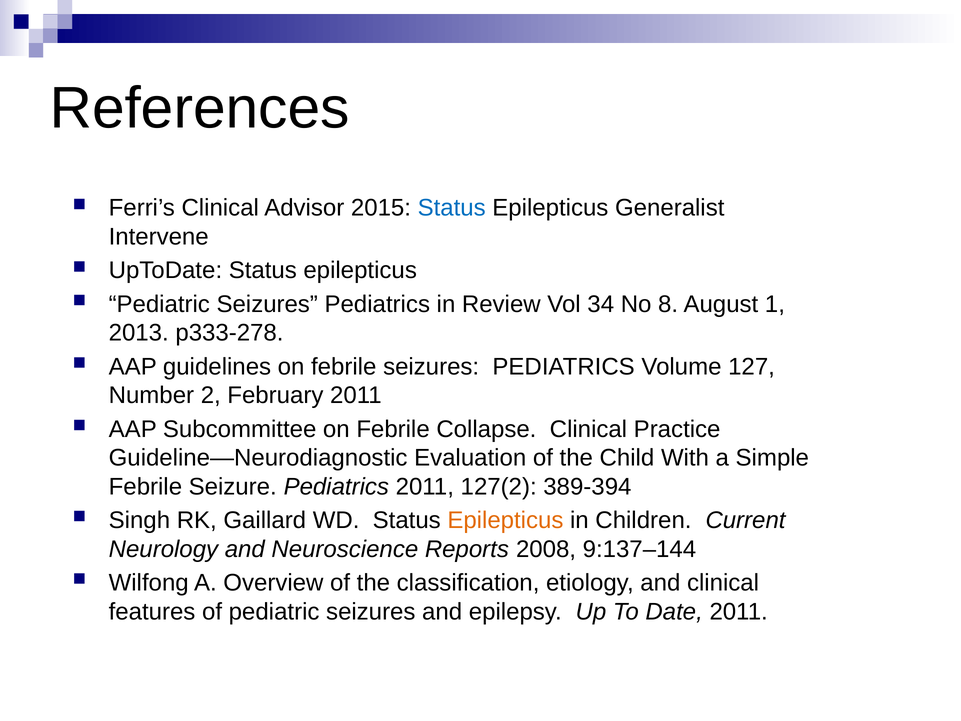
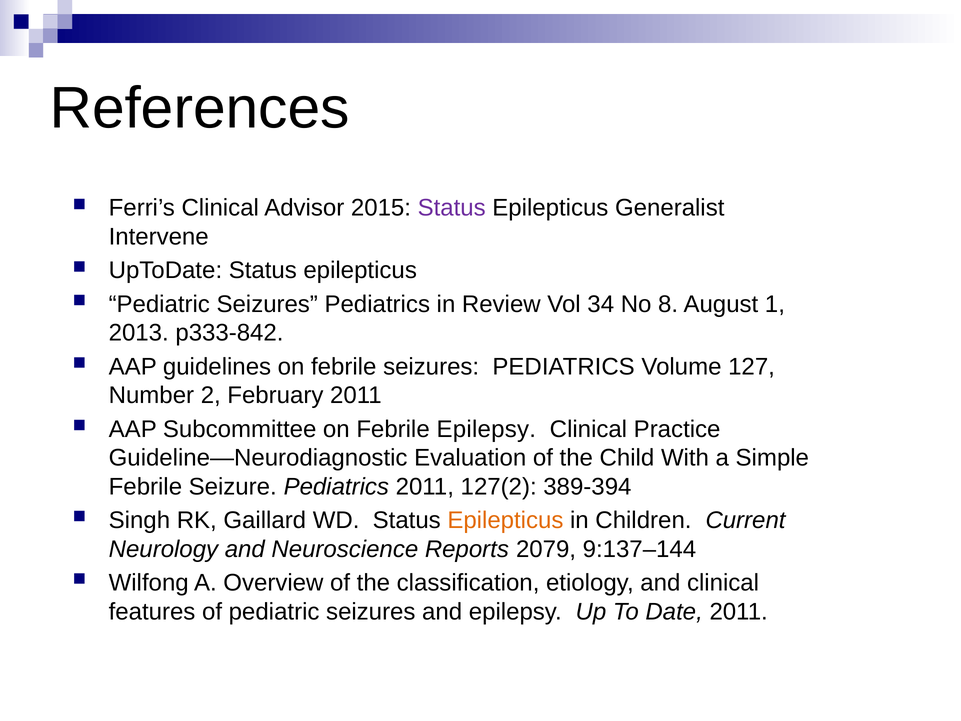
Status colour: blue -> purple (452, 208)
p333-278: p333-278 -> p333-842 (229, 333)
Febrile Collapse: Collapse -> Epilepsy (486, 429)
2008: 2008 -> 2079 (546, 549)
